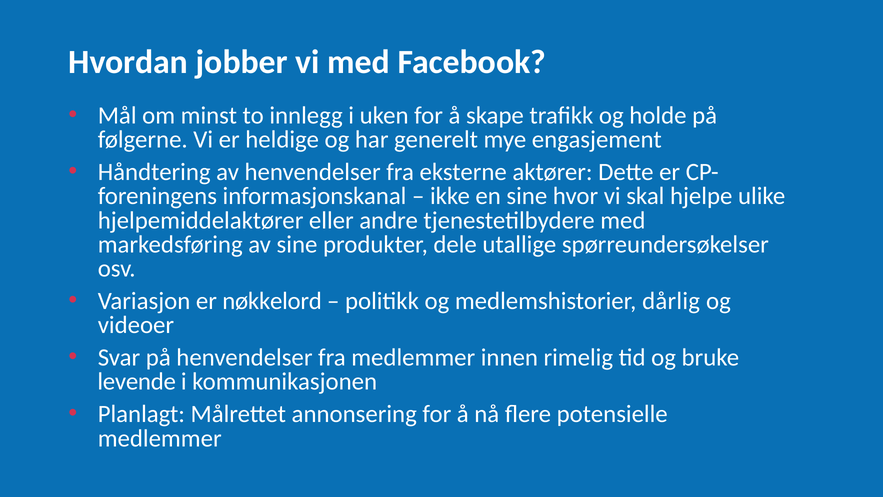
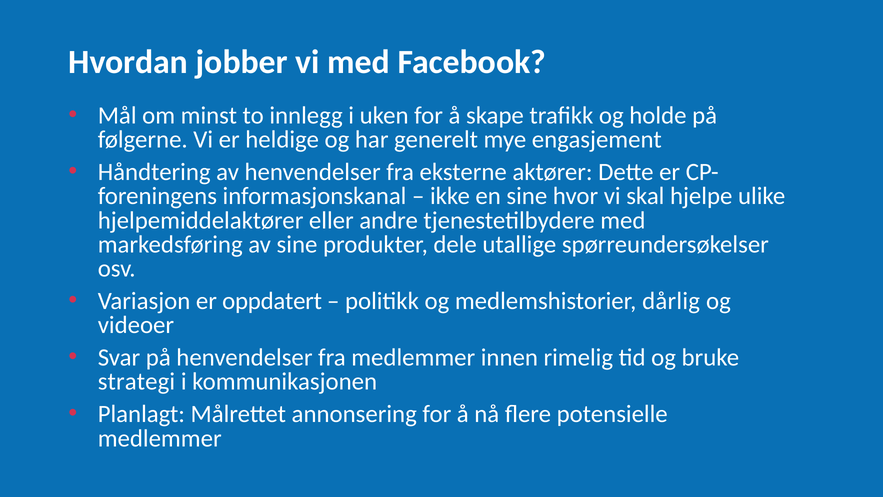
nøkkelord: nøkkelord -> oppdatert (272, 301)
levende: levende -> strategi (136, 382)
